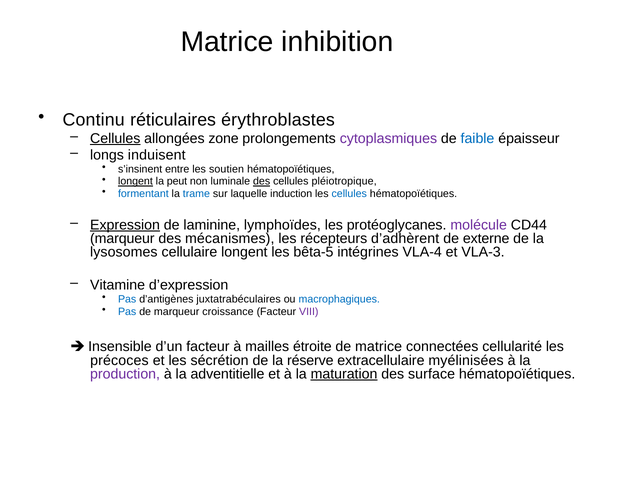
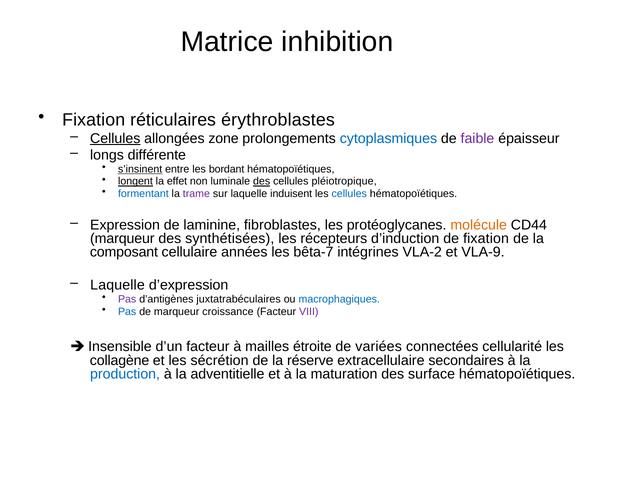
Continu: Continu -> Fixation (94, 120)
cytoplasmiques colour: purple -> blue (388, 138)
faible colour: blue -> purple (477, 138)
induisent: induisent -> différente (157, 155)
s’insinent underline: none -> present (140, 169)
soutien: soutien -> bordant (227, 169)
peut: peut -> effet (177, 181)
trame colour: blue -> purple (196, 194)
induction: induction -> induisent (291, 194)
Expression underline: present -> none (125, 225)
lymphoïdes: lymphoïdes -> fibroblastes (282, 225)
molécule colour: purple -> orange (479, 225)
mécanismes: mécanismes -> synthétisées (230, 238)
d’adhèrent: d’adhèrent -> d’induction (405, 238)
de externe: externe -> fixation (486, 238)
lysosomes: lysosomes -> composant (124, 252)
cellulaire longent: longent -> années (244, 252)
bêta-5: bêta-5 -> bêta-7 (313, 252)
VLA-4: VLA-4 -> VLA-2 (422, 252)
VLA-3: VLA-3 -> VLA-9 (483, 252)
Vitamine: Vitamine -> Laquelle (118, 285)
Pas colour: blue -> purple (127, 299)
de matrice: matrice -> variées (379, 346)
précoces: précoces -> collagène (120, 360)
myélinisées: myélinisées -> secondaires (466, 360)
production colour: purple -> blue (125, 374)
maturation underline: present -> none (344, 374)
